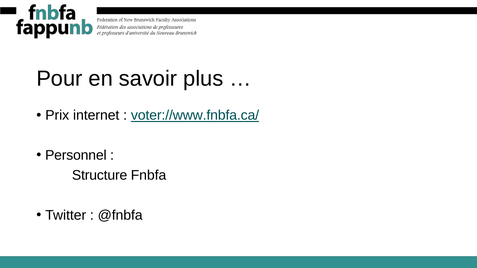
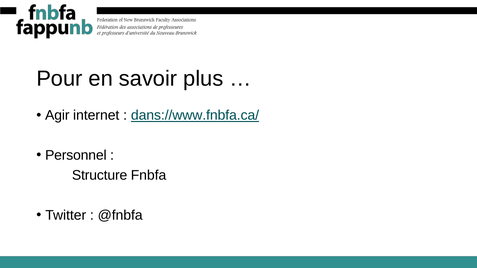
Prix: Prix -> Agir (57, 116)
voter://www.fnbfa.ca/: voter://www.fnbfa.ca/ -> dans://www.fnbfa.ca/ (195, 116)
